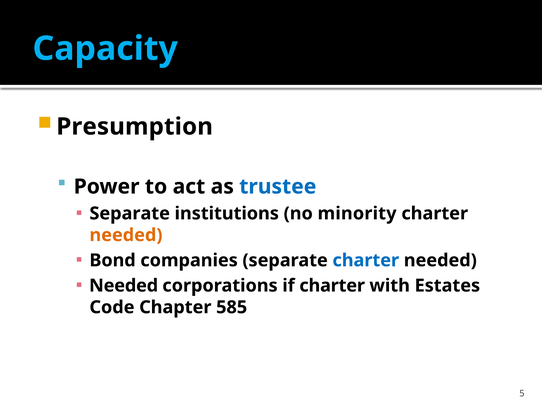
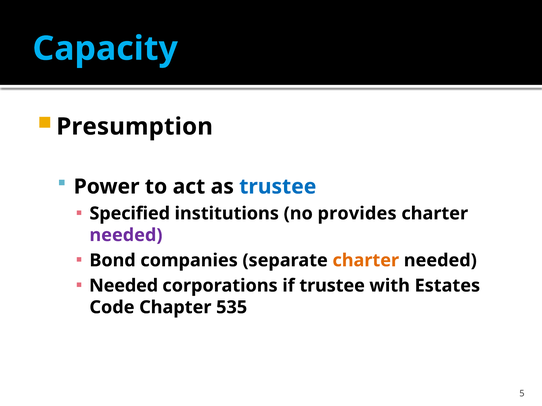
Separate: Separate -> Specified (130, 214)
minority: minority -> provides (357, 214)
needed colour: orange -> purple (126, 235)
charter colour: blue -> orange (366, 261)
if charter: charter -> trustee (332, 286)
585: 585 -> 535 (232, 308)
